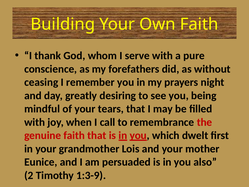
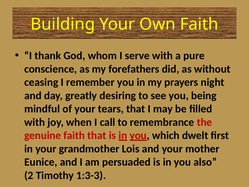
1:3-9: 1:3-9 -> 1:3-3 (91, 175)
